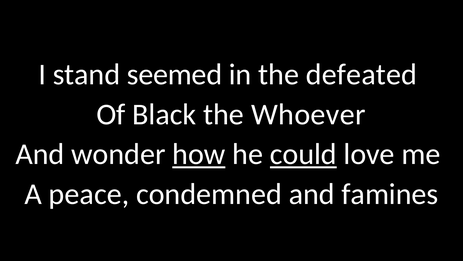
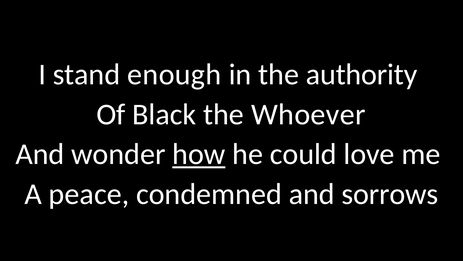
seemed: seemed -> enough (174, 74)
defeated: defeated -> authority (362, 74)
could underline: present -> none (303, 154)
famines: famines -> sorrows (390, 194)
